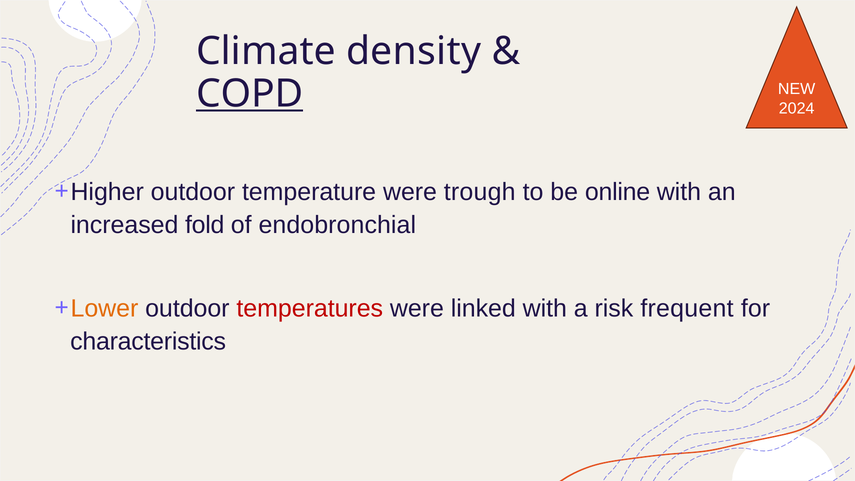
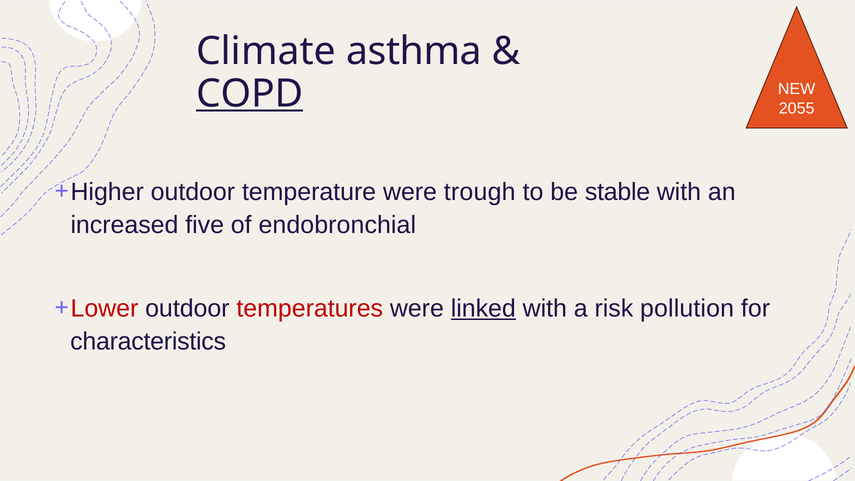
density: density -> asthma (414, 51)
2024: 2024 -> 2055 (797, 108)
online: online -> stable (618, 192)
fold: fold -> five (205, 225)
Lower colour: orange -> red (104, 308)
linked underline: none -> present (483, 308)
frequent: frequent -> pollution (687, 308)
